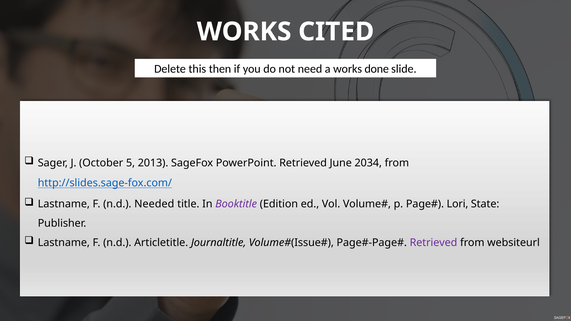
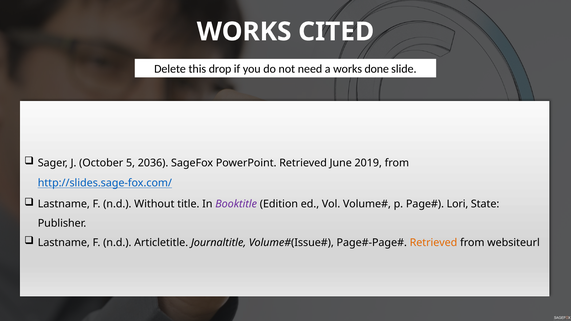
then: then -> drop (220, 69)
2013: 2013 -> 2036 (153, 163)
2034: 2034 -> 2019 (368, 163)
Needed: Needed -> Without (154, 204)
Retrieved colour: purple -> orange (434, 243)
